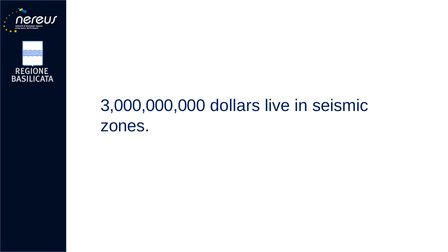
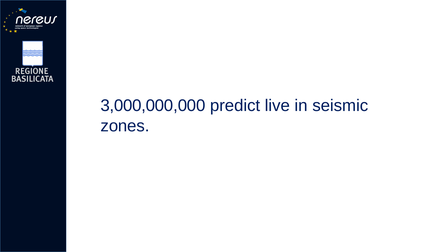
dollars: dollars -> predict (235, 106)
